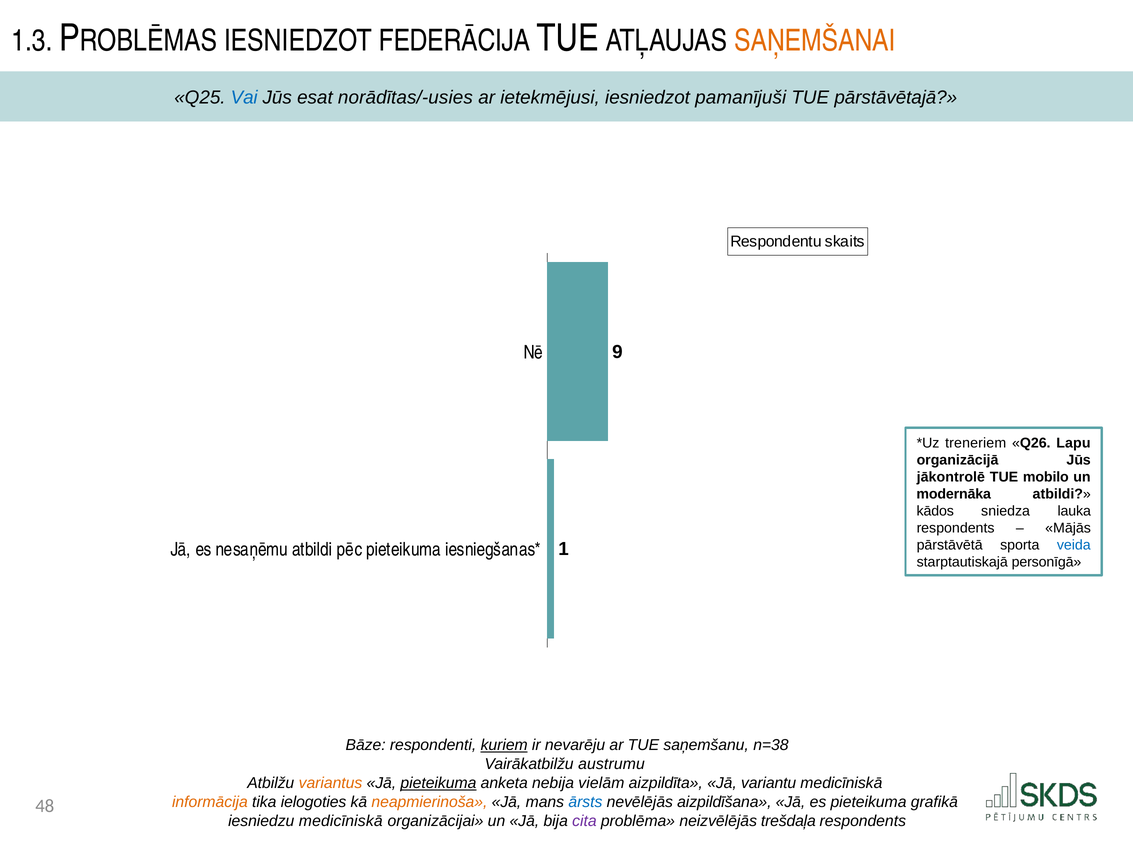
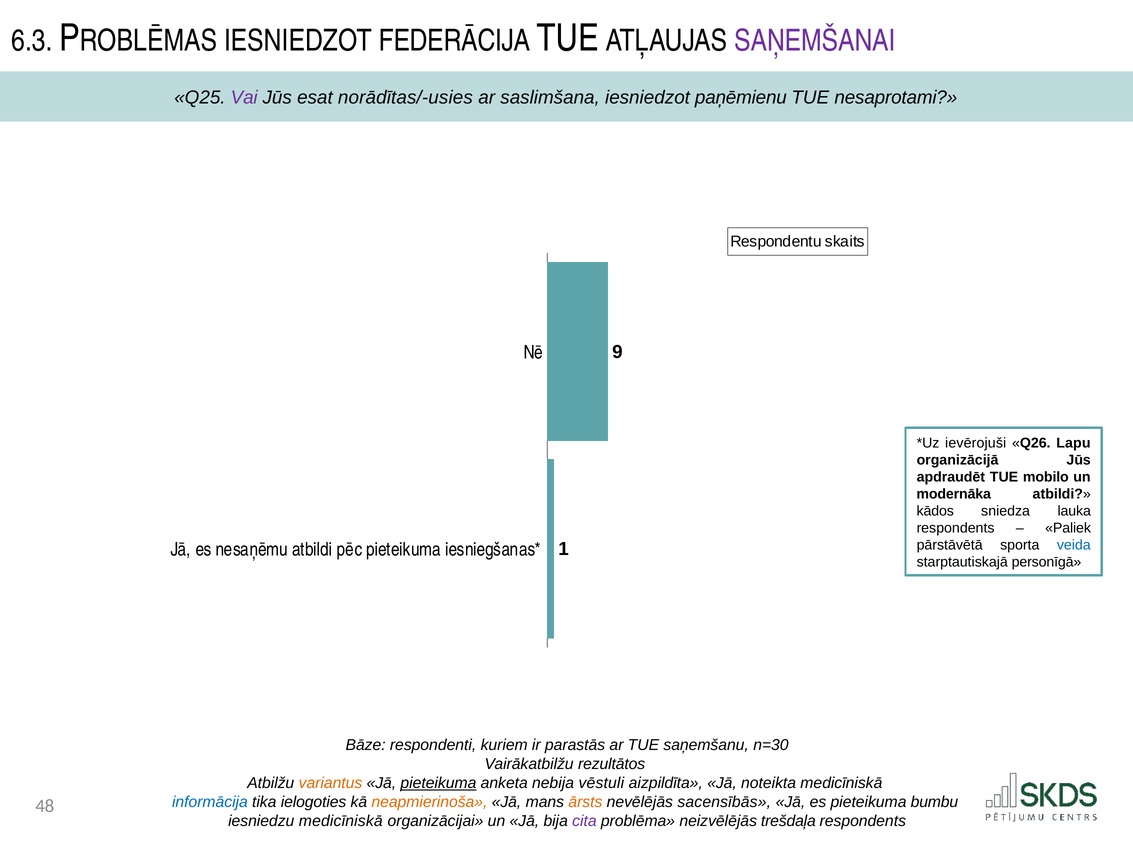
1.3: 1.3 -> 6.3 (32, 41)
SAŅEMŠANAI colour: orange -> purple (815, 41)
Vai colour: blue -> purple (244, 98)
ietekmējusi: ietekmējusi -> saslimšana (550, 98)
pamanījuši: pamanījuši -> paņēmienu (741, 98)
pārstāvētajā: pārstāvētajā -> nesaprotami (896, 98)
treneriem: treneriem -> ievērojuši (976, 443)
jākontrolē: jākontrolē -> apdraudēt (951, 477)
Mājās: Mājās -> Paliek (1068, 528)
kuriem underline: present -> none (504, 745)
nevarēju: nevarēju -> parastās (575, 745)
n=38: n=38 -> n=30 (771, 745)
austrumu: austrumu -> rezultātos (612, 764)
vielām: vielām -> vēstuli (601, 783)
variantu: variantu -> noteikta (769, 783)
informācija colour: orange -> blue (210, 802)
ārsts colour: blue -> orange (585, 802)
aizpildīšana: aizpildīšana -> sacensībās (724, 802)
grafikā: grafikā -> bumbu (934, 802)
